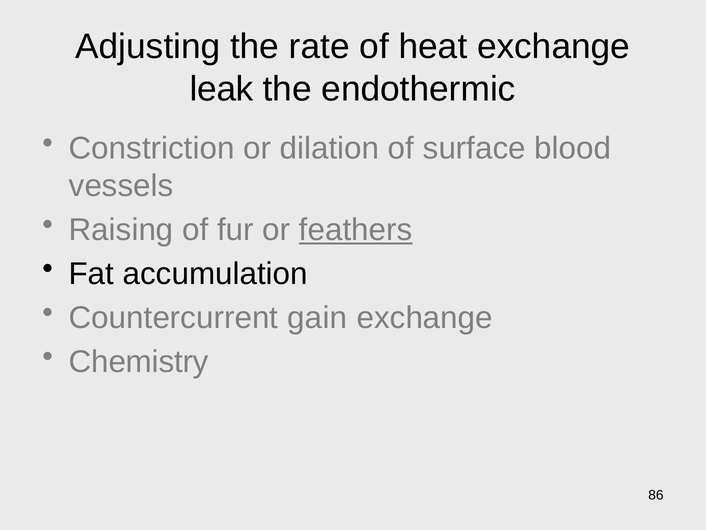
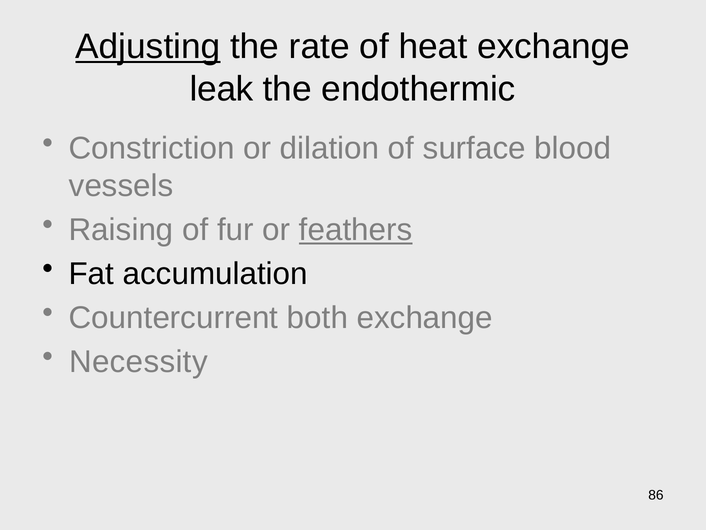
Adjusting underline: none -> present (148, 47)
gain: gain -> both (317, 318)
Chemistry: Chemistry -> Necessity (138, 362)
